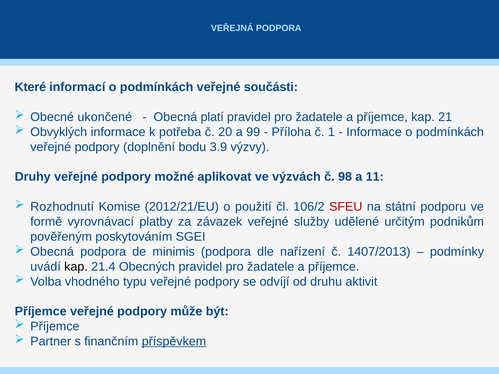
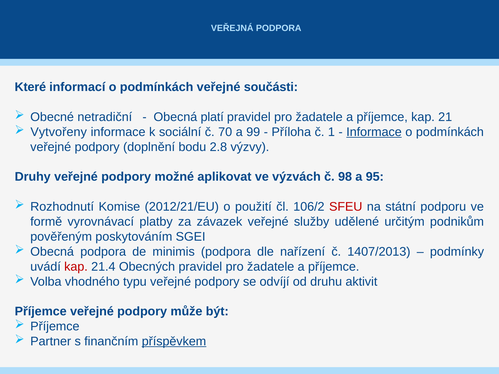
ukončené: ukončené -> netradiční (105, 117)
Obvyklých: Obvyklých -> Vytvořeny (59, 132)
potřeba: potřeba -> sociální (180, 132)
20: 20 -> 70 (225, 132)
Informace underline: none -> present (374, 132)
3.9: 3.9 -> 2.8 (218, 147)
11: 11 -> 95 (375, 177)
kap colour: black -> red (76, 267)
